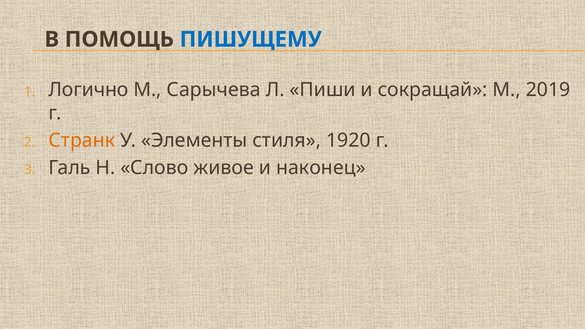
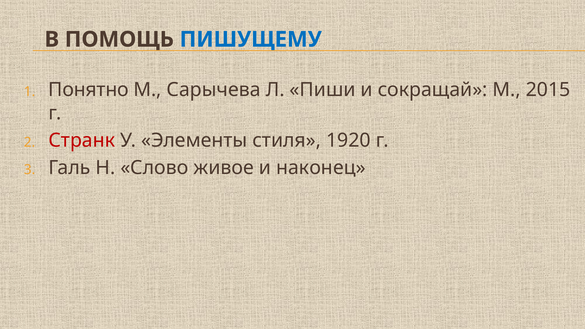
Логично: Логично -> Понятно (89, 90)
2019: 2019 -> 2015 (548, 90)
Странк colour: orange -> red (82, 141)
